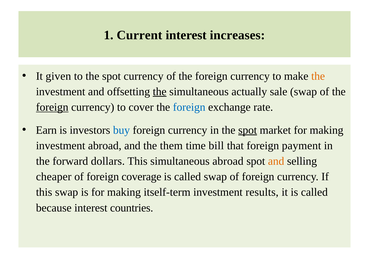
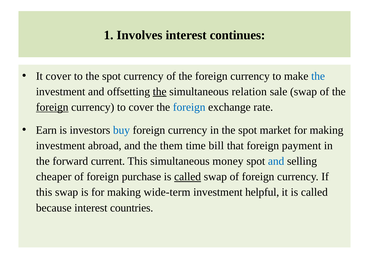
Current: Current -> Involves (139, 35)
increases: increases -> continues (237, 35)
It given: given -> cover (58, 76)
the colour: orange -> blue (318, 76)
actually: actually -> relation (249, 92)
spot underline: present -> none (248, 130)
dollars: dollars -> current (108, 161)
simultaneous abroad: abroad -> money (228, 161)
and colour: orange -> blue (276, 161)
coverage: coverage -> purchase (141, 177)
called underline: none -> present (188, 177)
itself-term: itself-term -> wide-term (167, 192)
results: results -> helpful (262, 192)
